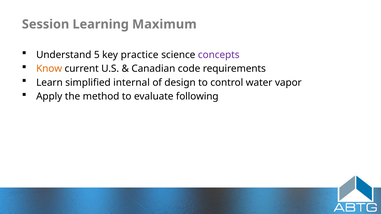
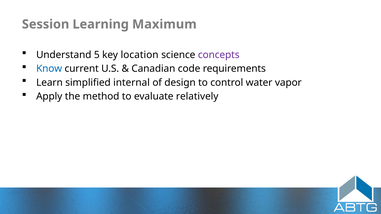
practice: practice -> location (140, 55)
Know colour: orange -> blue (49, 69)
following: following -> relatively (197, 97)
